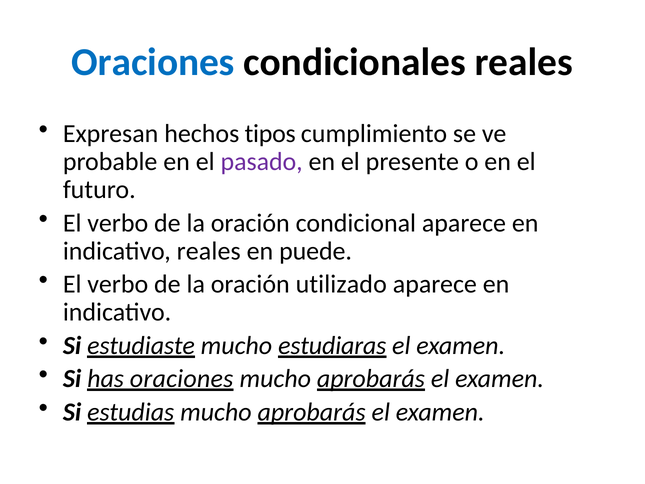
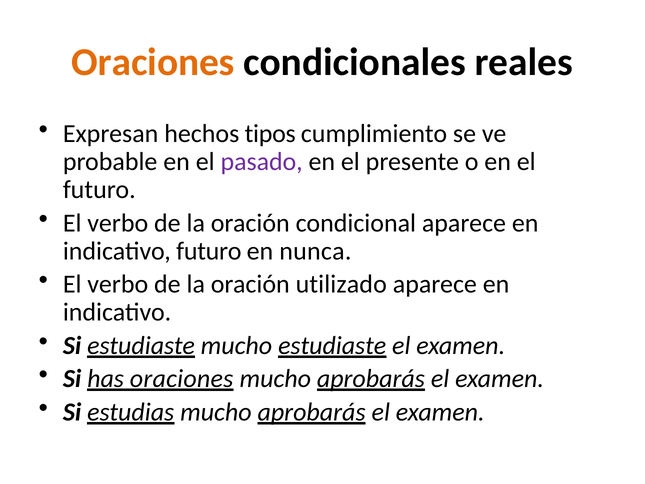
Oraciones colour: blue -> orange (153, 62)
indicativo reales: reales -> futuro (209, 251)
puede: puede -> nunca (315, 251)
mucho estudiaras: estudiaras -> estudiaste (332, 345)
